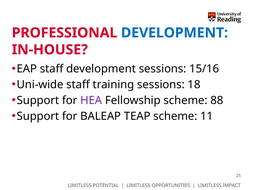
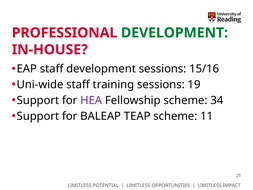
DEVELOPMENT colour: blue -> green (174, 33)
18: 18 -> 19 (194, 85)
88: 88 -> 34 (217, 100)
